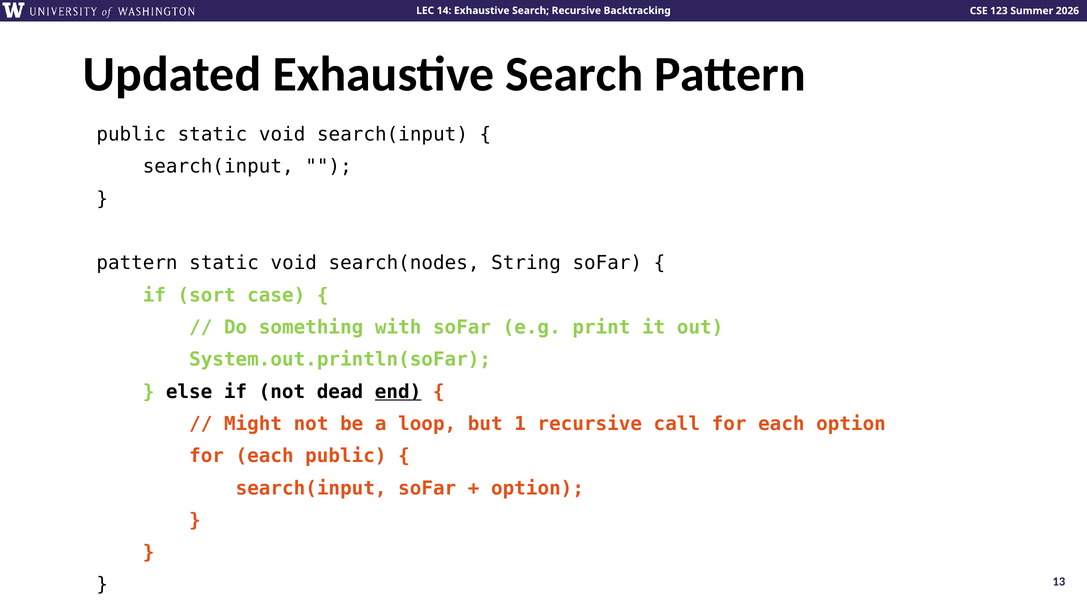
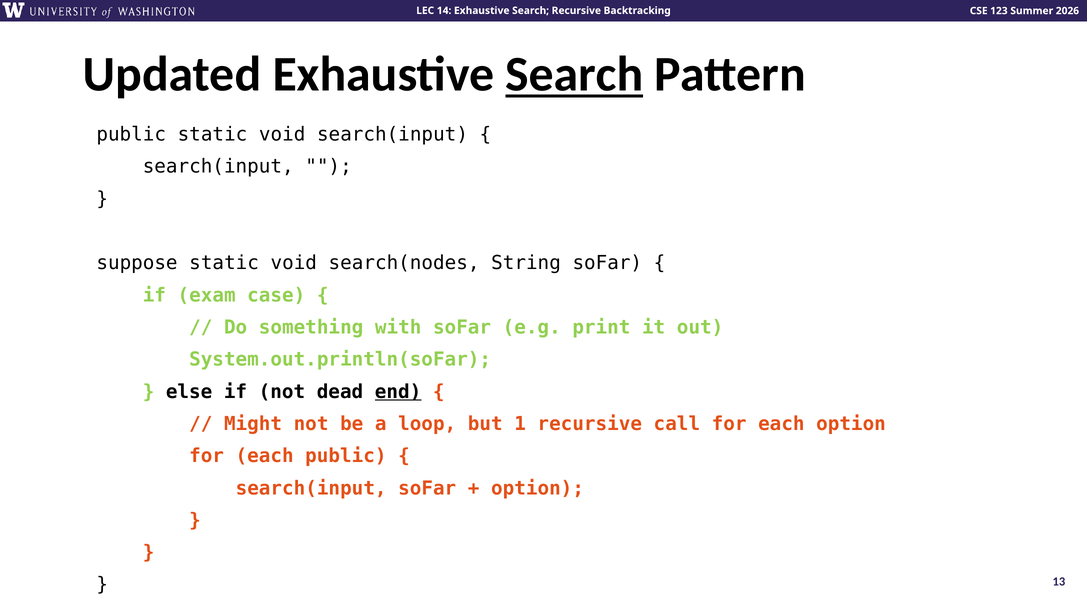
Search underline: none -> present (574, 74)
pattern: pattern -> suppose (137, 263)
sort: sort -> exam (207, 295)
